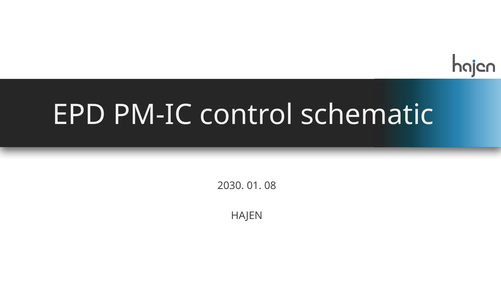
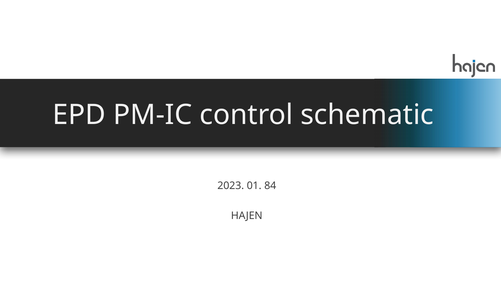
2030: 2030 -> 2023 (231, 186)
08: 08 -> 84 (270, 186)
